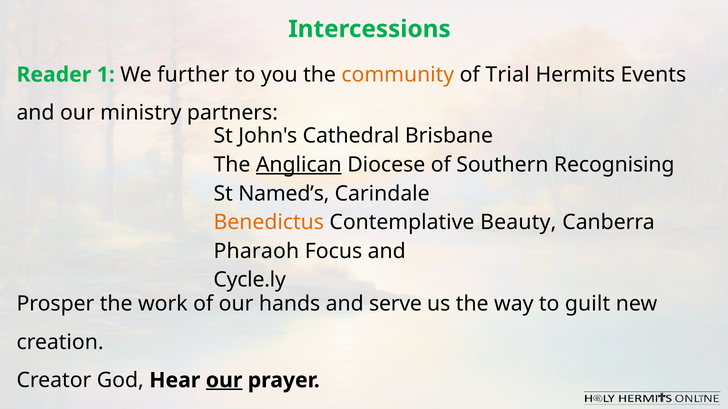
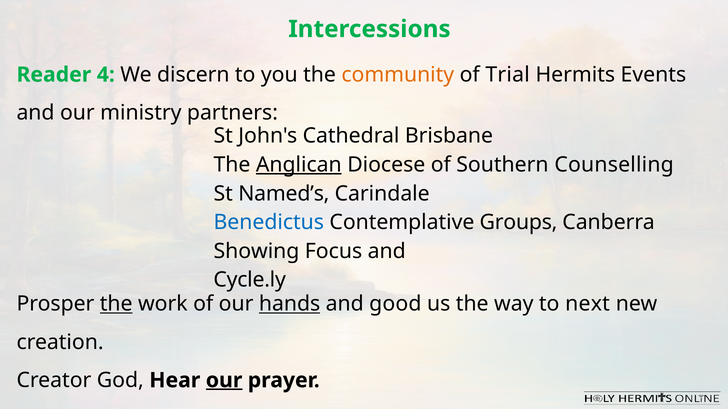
1: 1 -> 4 (106, 75)
further: further -> discern (193, 75)
Recognising: Recognising -> Counselling (614, 165)
Benedictus colour: orange -> blue (269, 223)
Beauty: Beauty -> Groups (518, 223)
Pharaoh: Pharaoh -> Showing (256, 251)
the underline: none -> present (116, 304)
hands underline: none -> present (290, 304)
serve: serve -> good (395, 304)
guilt: guilt -> next (588, 304)
